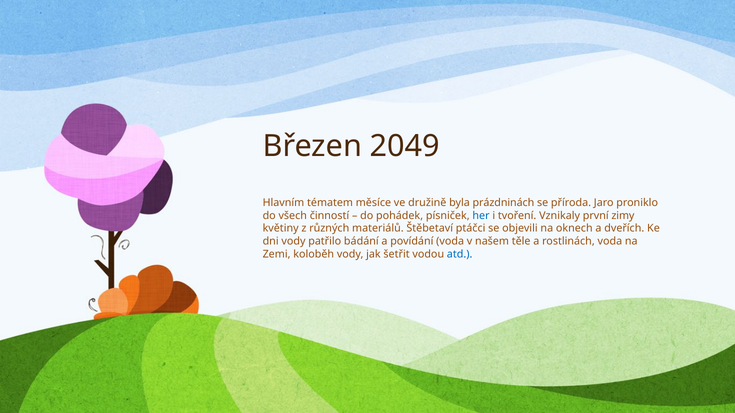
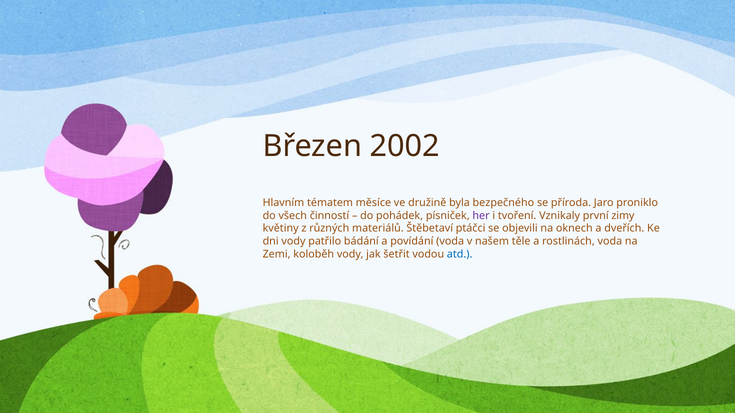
2049: 2049 -> 2002 (405, 146)
prázdninách: prázdninách -> bezpečného (503, 203)
her colour: blue -> purple (481, 216)
